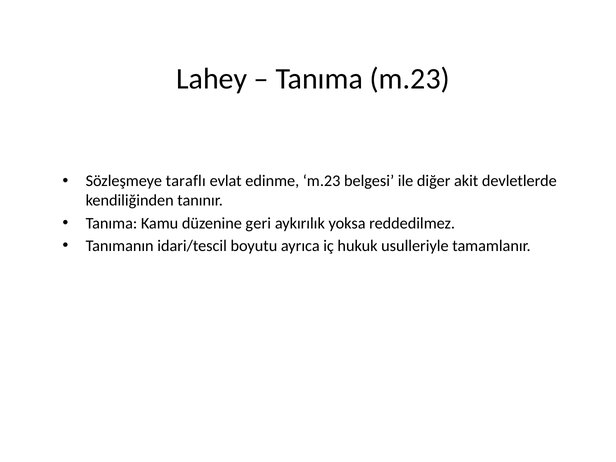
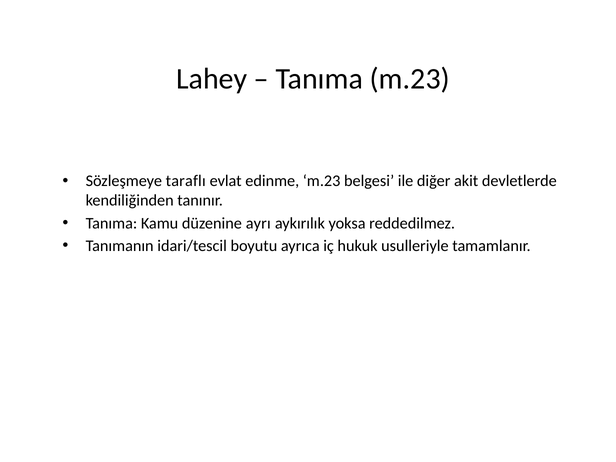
geri: geri -> ayrı (258, 223)
